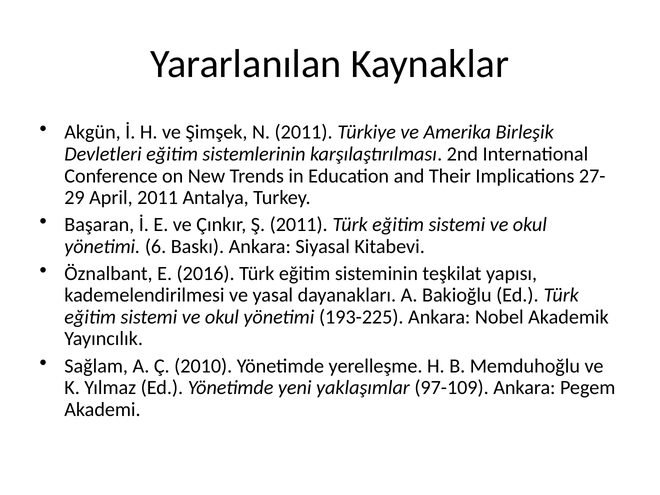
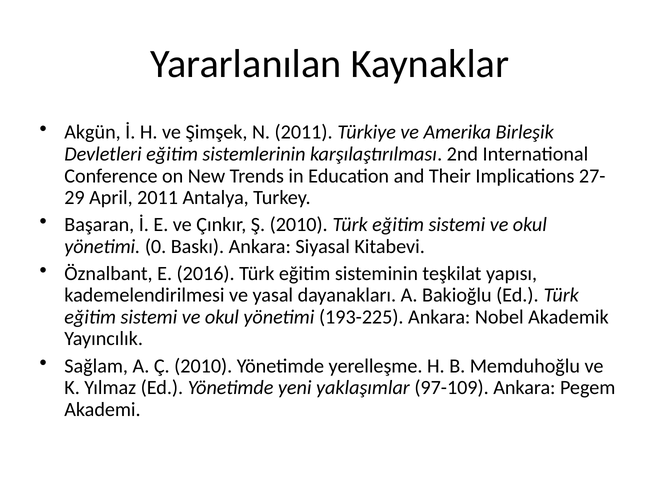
Ş 2011: 2011 -> 2010 (299, 225)
6: 6 -> 0 (156, 246)
